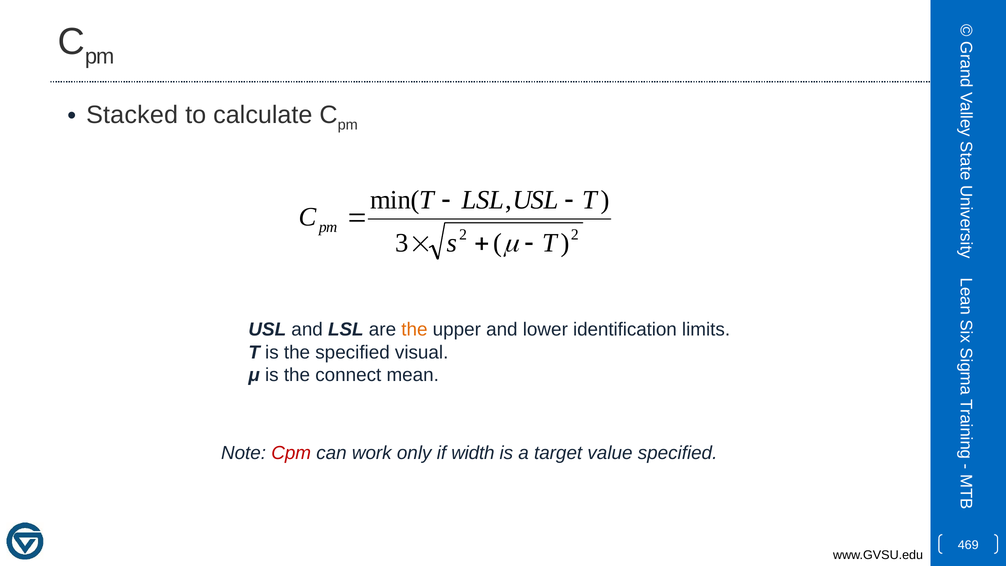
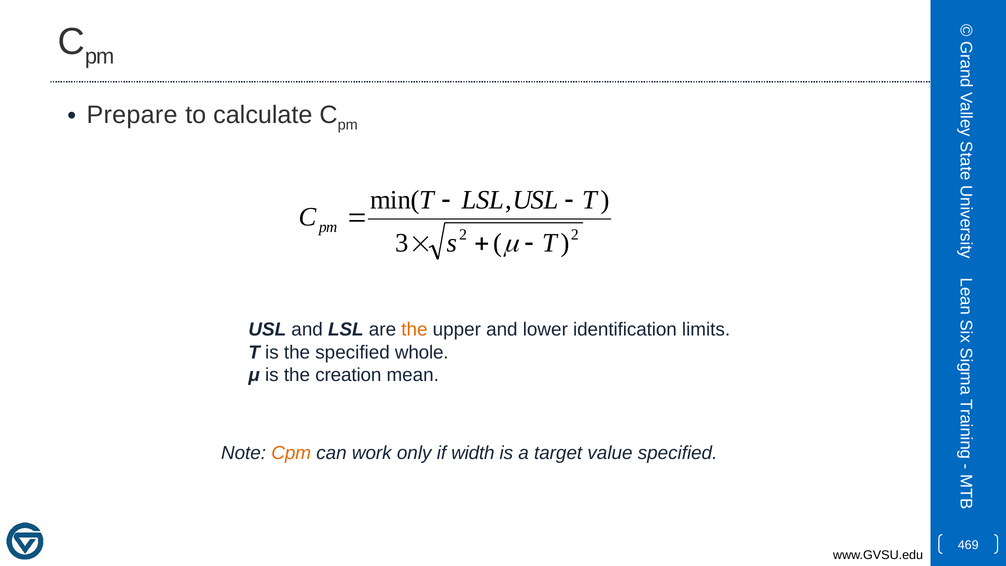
Stacked: Stacked -> Prepare (132, 115)
visual: visual -> whole (422, 352)
connect: connect -> creation (348, 375)
Cpm colour: red -> orange (291, 453)
